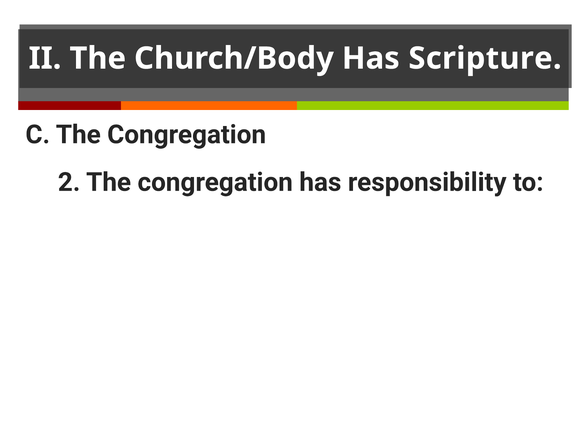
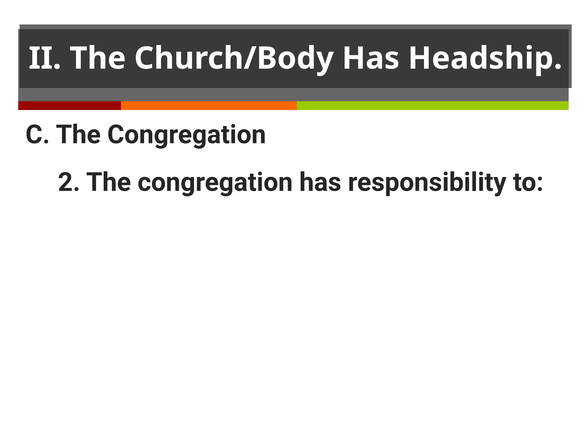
Scripture: Scripture -> Headship (485, 58)
